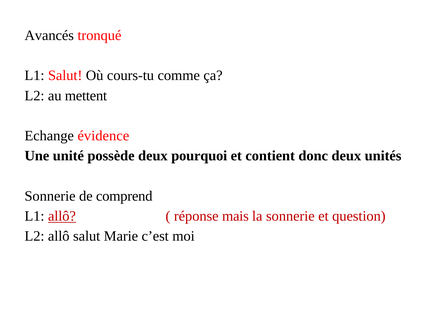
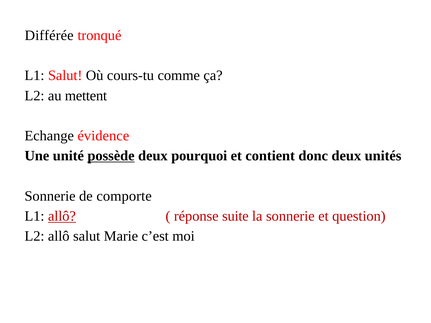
Avancés: Avancés -> Différée (49, 35)
possède underline: none -> present (111, 156)
comprend: comprend -> comporte (124, 196)
mais: mais -> suite (235, 216)
